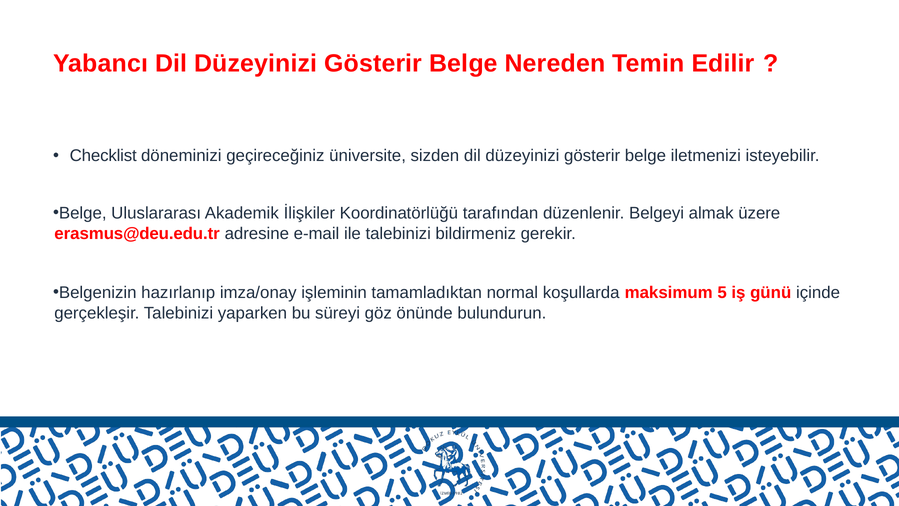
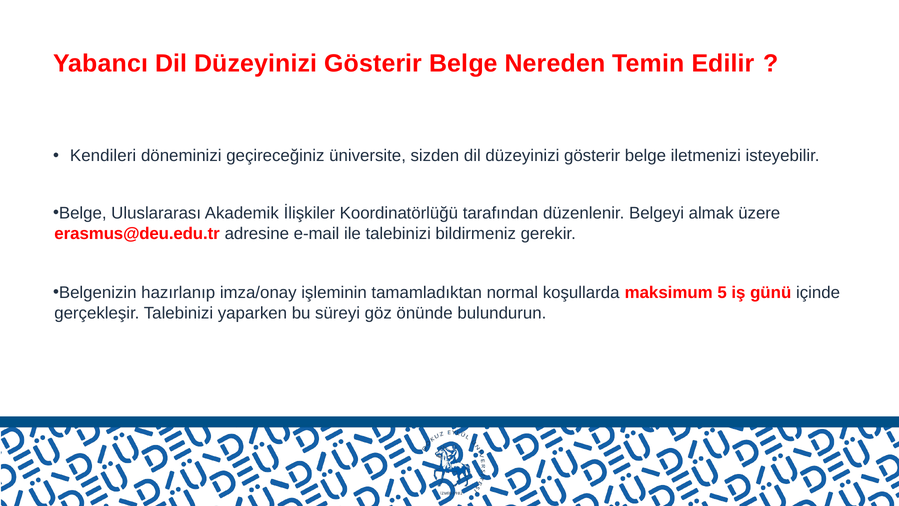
Checklist: Checklist -> Kendileri (103, 156)
